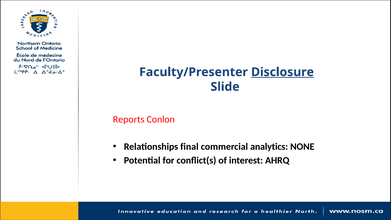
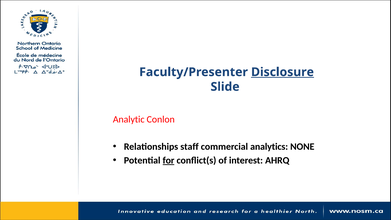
Reports: Reports -> Analytic (129, 119)
final: final -> staff (189, 147)
for underline: none -> present (169, 160)
